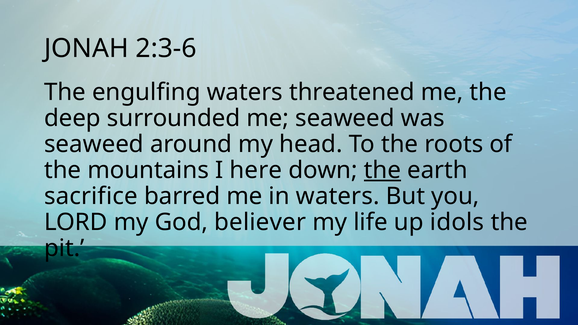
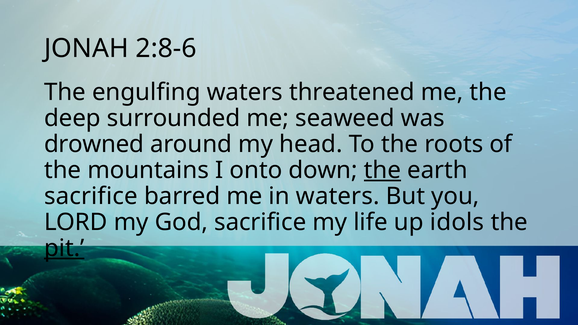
2:3-6: 2:3-6 -> 2:8-6 (166, 49)
seaweed: seaweed -> drowned (94, 144)
here: here -> onto (256, 170)
God believer: believer -> sacrifice (260, 222)
pit underline: none -> present (64, 248)
